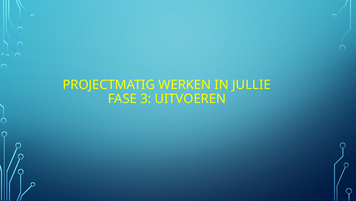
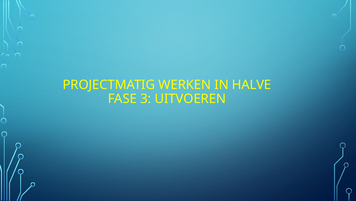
JULLIE: JULLIE -> HALVE (252, 85)
